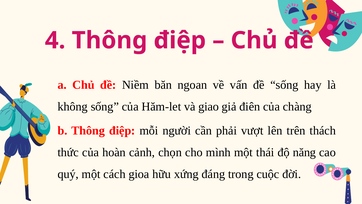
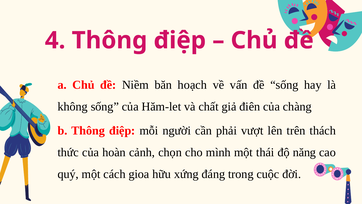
ngoan: ngoan -> hoạch (192, 85)
giao: giao -> chất (209, 107)
